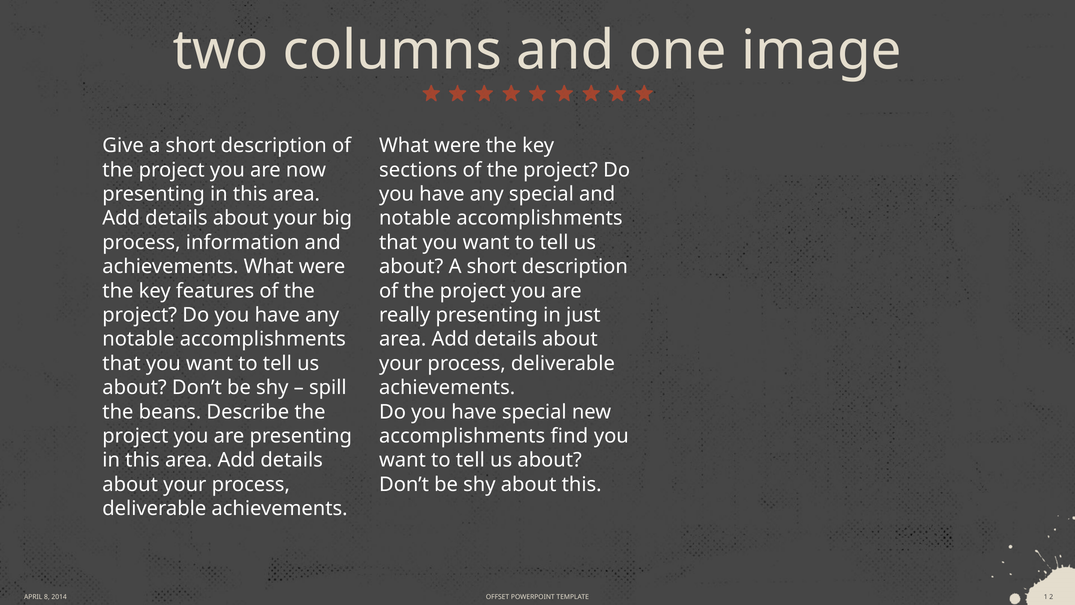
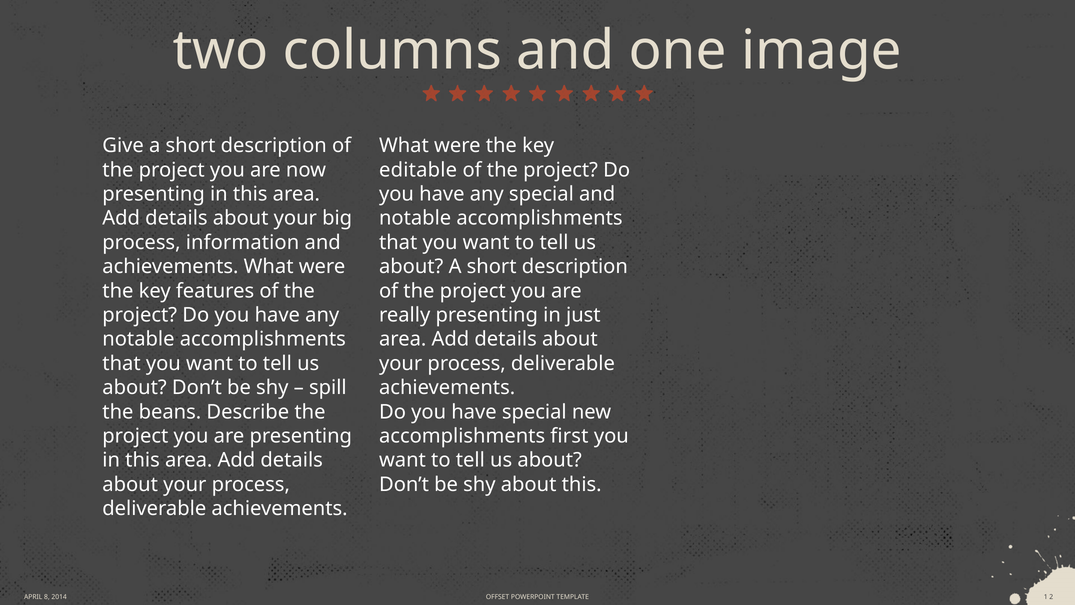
sections: sections -> editable (418, 170)
find: find -> first (569, 436)
